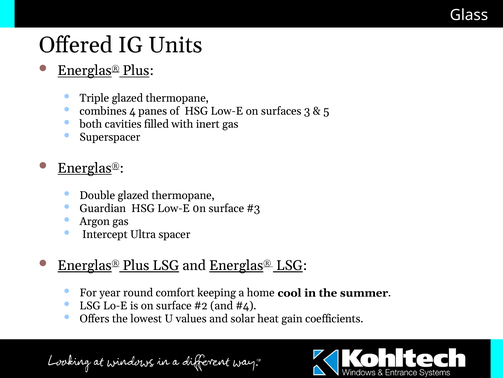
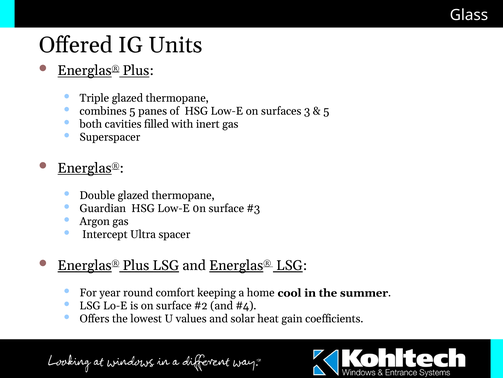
combines 4: 4 -> 5 (132, 111)
